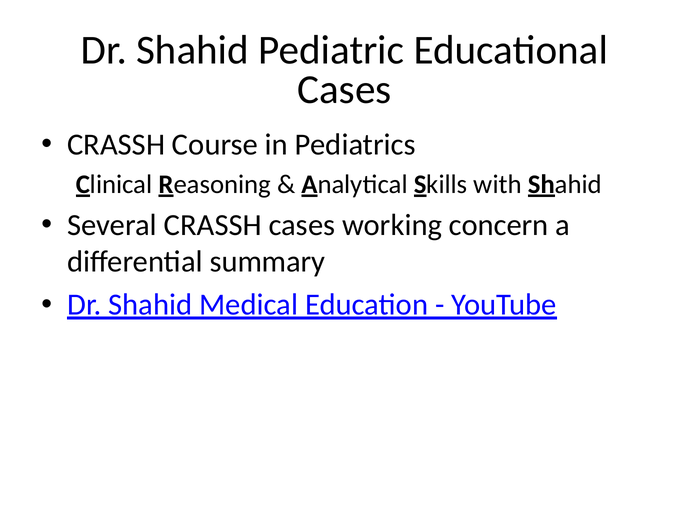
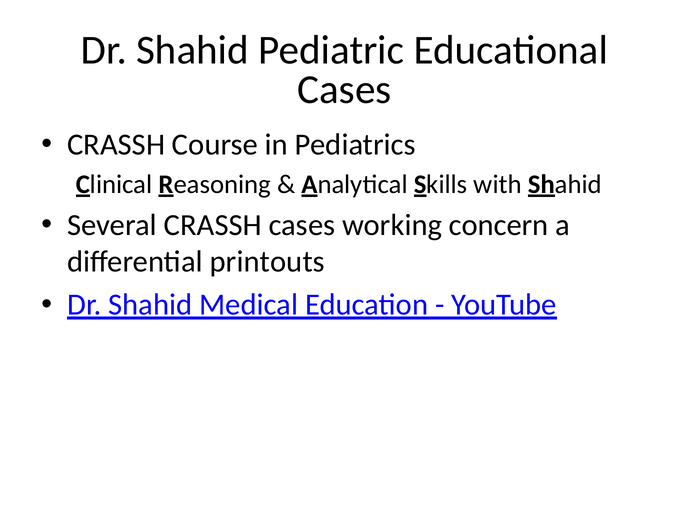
summary: summary -> printouts (267, 262)
